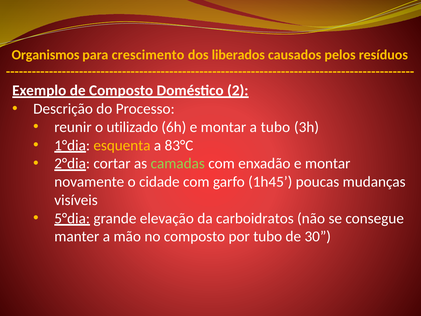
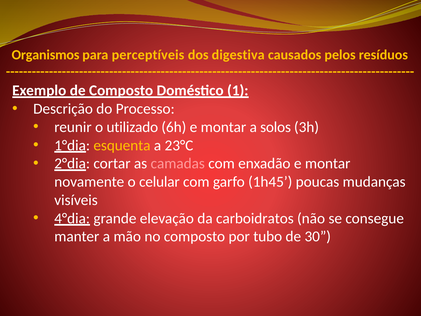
crescimento: crescimento -> perceptíveis (148, 55)
liberados: liberados -> digestiva (238, 55)
2: 2 -> 1 (238, 91)
a tubo: tubo -> solos (276, 127)
83°C: 83°C -> 23°C (179, 145)
camadas colour: light green -> pink (178, 163)
cidade: cidade -> celular (159, 182)
5°dia: 5°dia -> 4°dia (72, 218)
